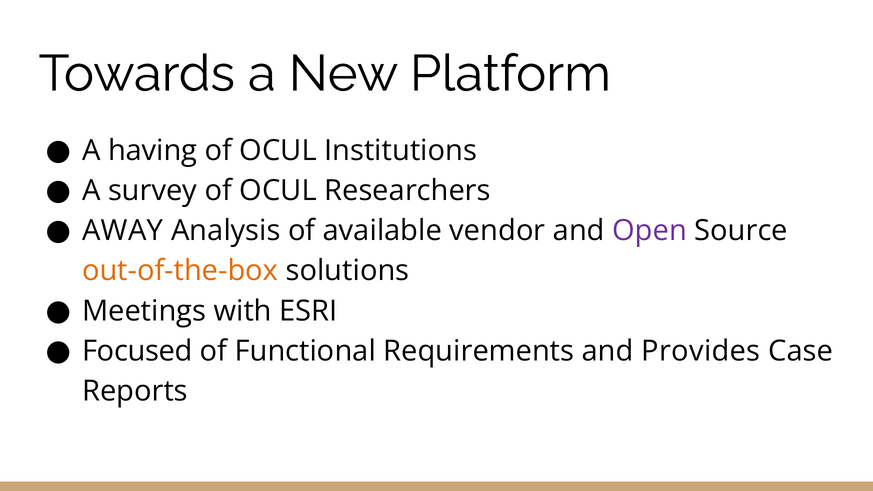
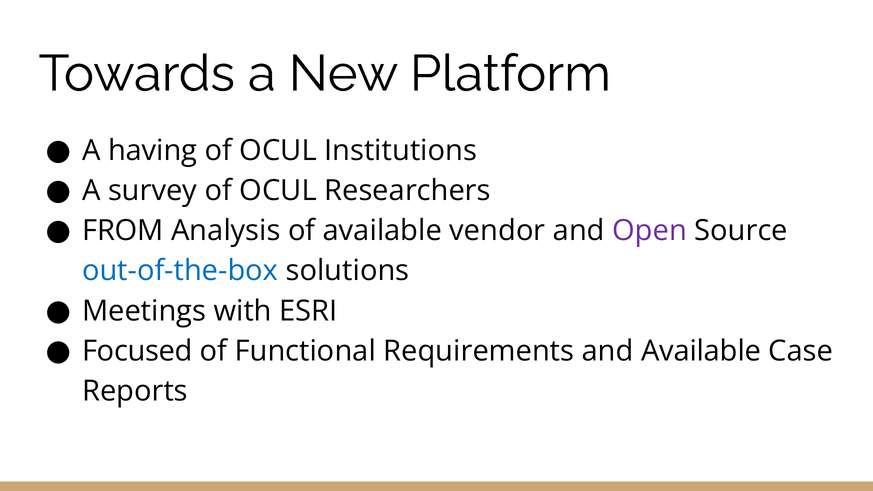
AWAY: AWAY -> FROM (123, 231)
out-of-the-box colour: orange -> blue (180, 271)
and Provides: Provides -> Available (701, 351)
